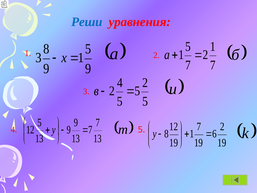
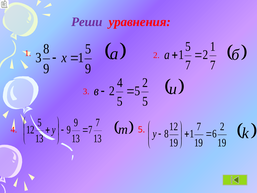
Реши colour: blue -> purple (87, 22)
